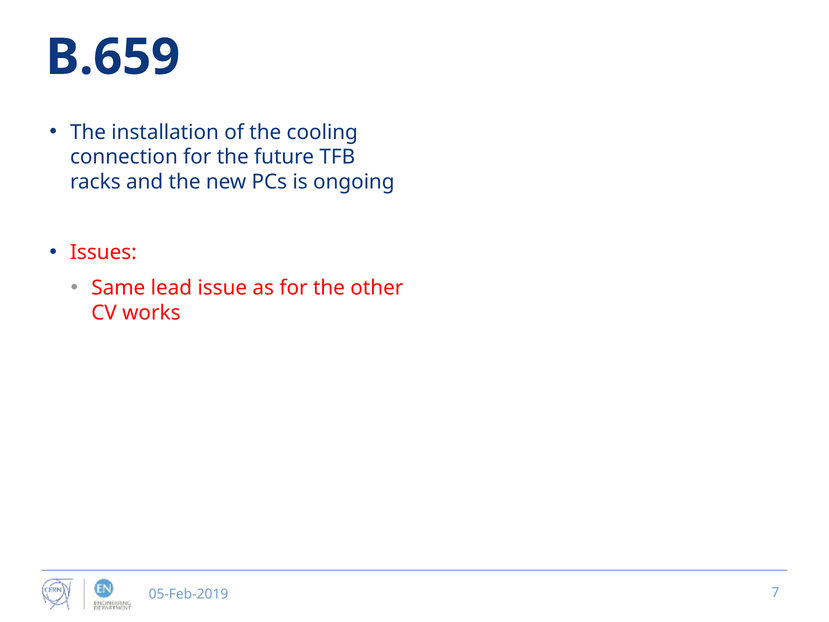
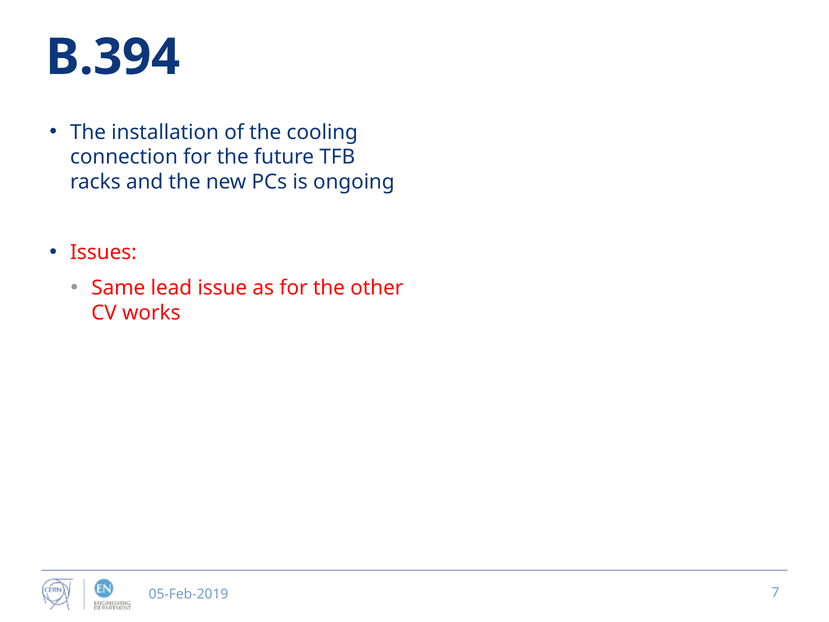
B.659: B.659 -> B.394 (113, 57)
